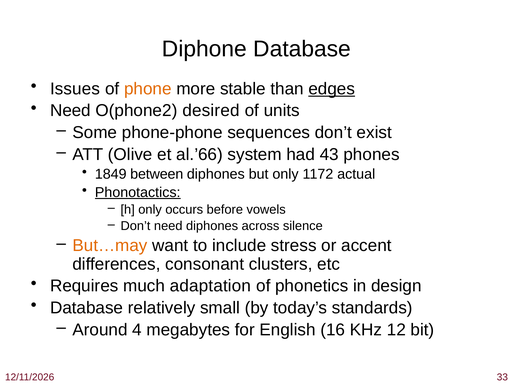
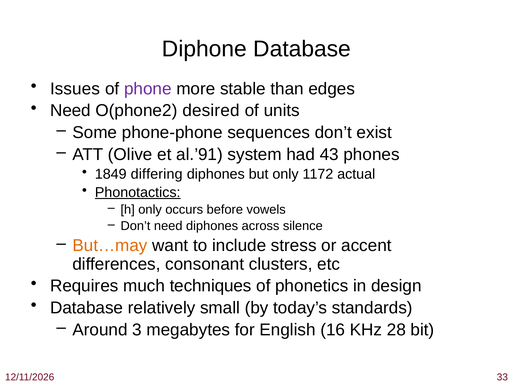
phone colour: orange -> purple (148, 89)
edges underline: present -> none (332, 89)
al.’66: al.’66 -> al.’91 (200, 154)
between: between -> differing (157, 174)
adaptation: adaptation -> techniques (211, 286)
4: 4 -> 3 (137, 330)
12: 12 -> 28 (396, 330)
